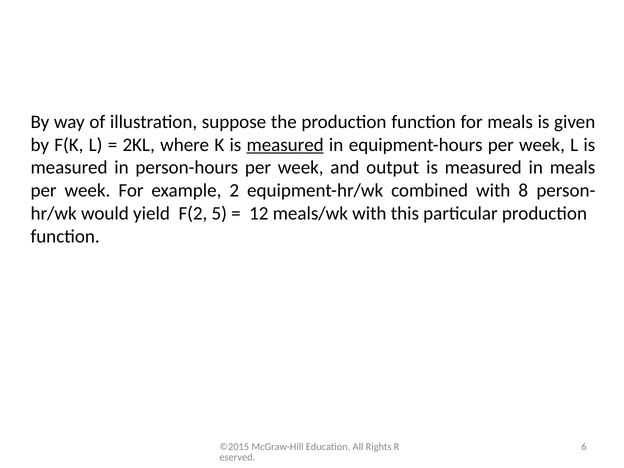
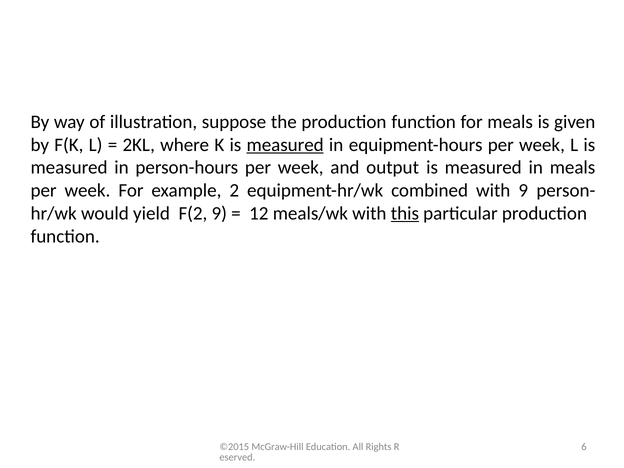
with 8: 8 -> 9 (523, 190)
F(2 5: 5 -> 9 (219, 213)
this underline: none -> present (405, 213)
